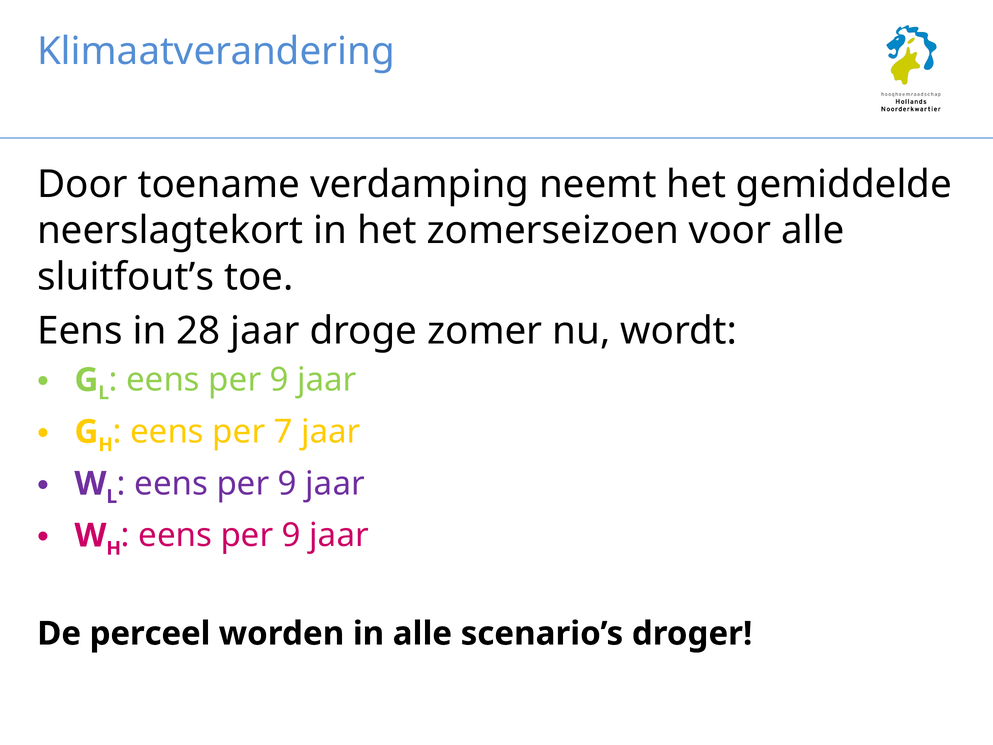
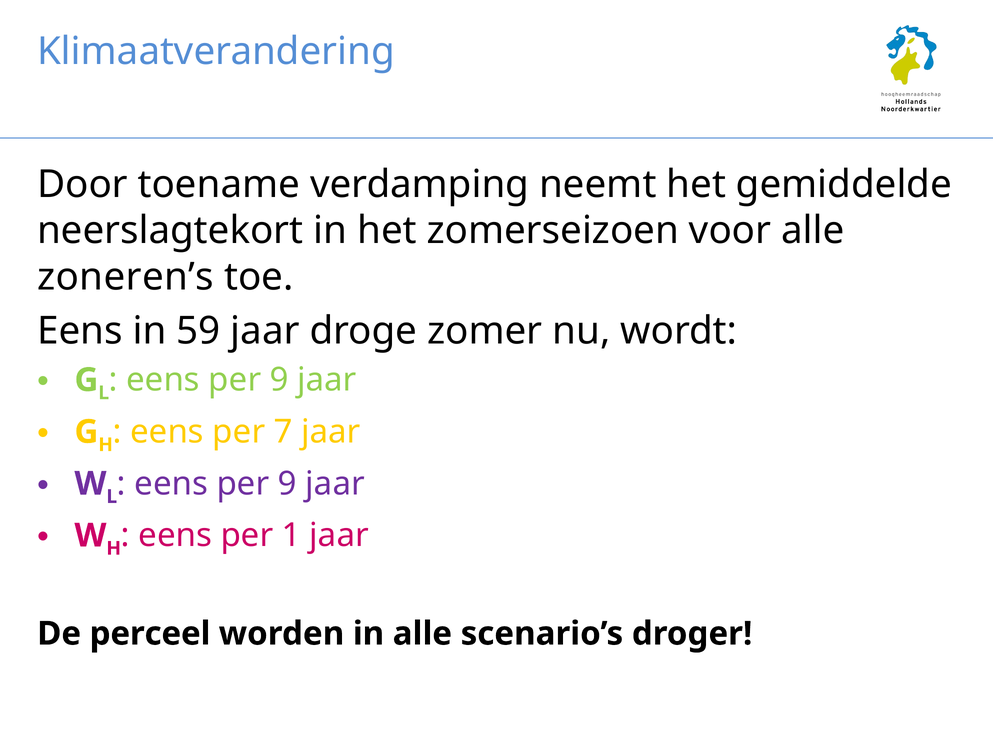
sluitfout’s: sluitfout’s -> zoneren’s (126, 277)
28: 28 -> 59 (198, 331)
9: 9 -> 1 (291, 535)
